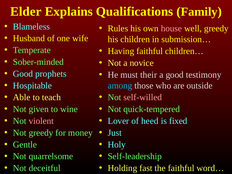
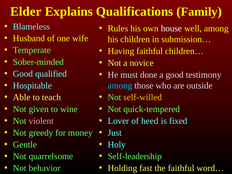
house colour: pink -> white (171, 28)
well greedy: greedy -> among (216, 28)
prophets: prophets -> qualified (51, 74)
their: their -> done (149, 75)
self-willed colour: pink -> yellow (143, 97)
deceitful: deceitful -> behavior (45, 168)
